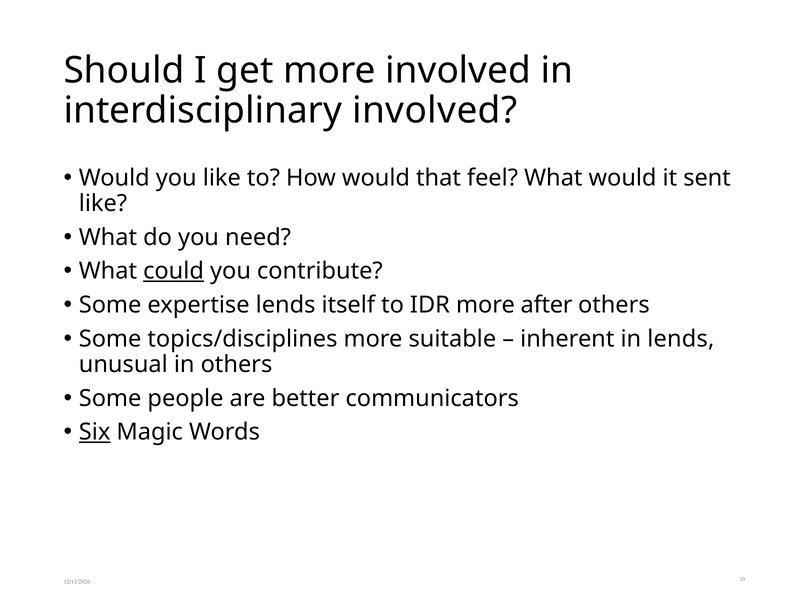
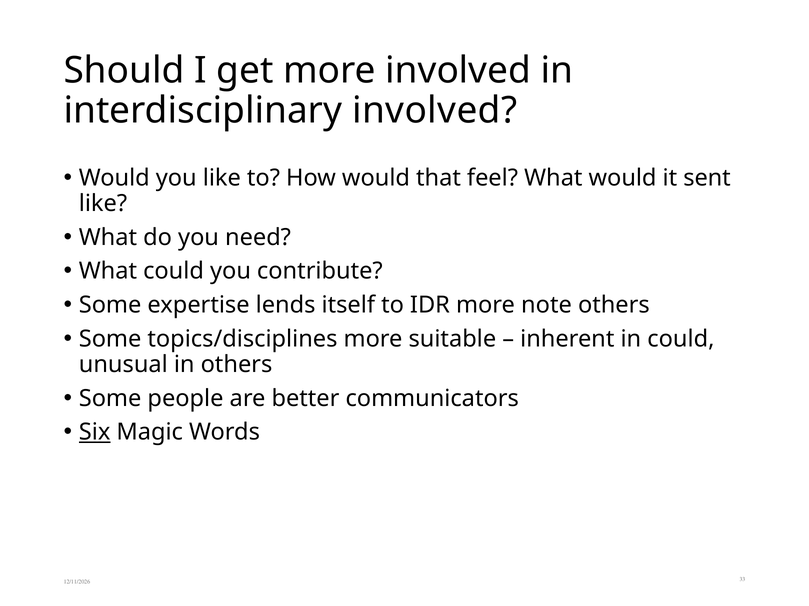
could underline: present -> none (174, 271)
after: after -> note (546, 305)
in lends: lends -> could (681, 339)
